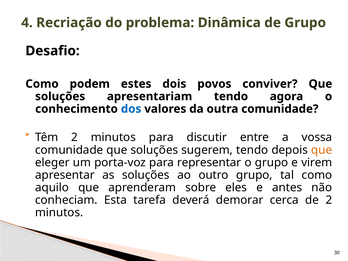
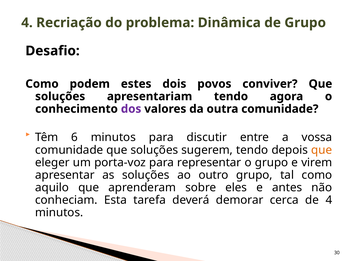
dos colour: blue -> purple (131, 109)
Têm 2: 2 -> 6 (75, 137)
de 2: 2 -> 4 (329, 200)
